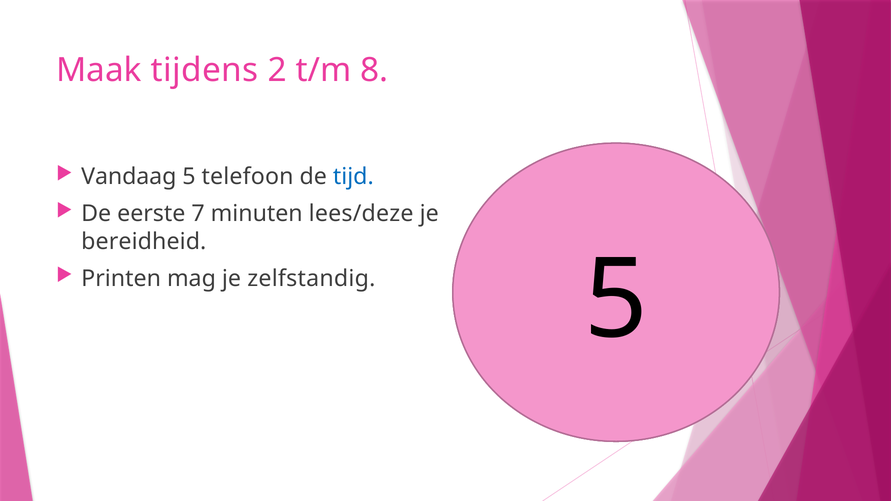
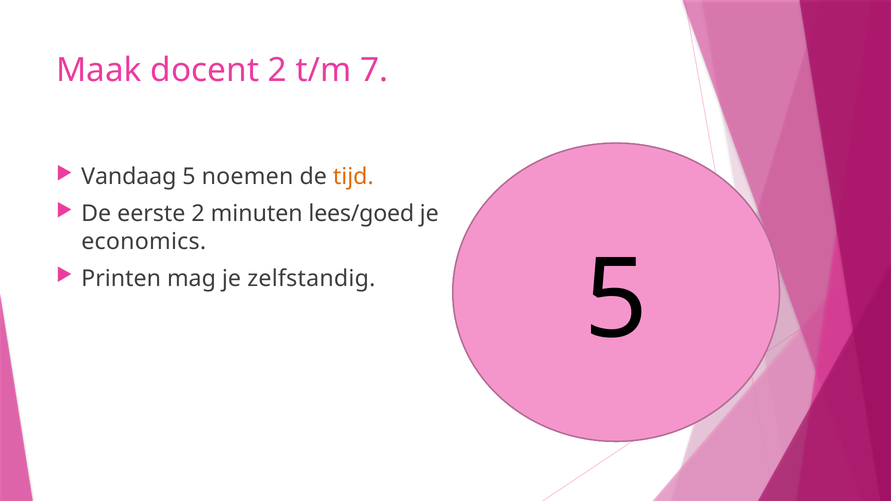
tijdens: tijdens -> docent (205, 70)
8: 8 -> 7 (374, 70)
telefoon: telefoon -> noemen (248, 177)
tijd colour: blue -> orange (353, 177)
eerste 7: 7 -> 2 (198, 214)
lees/deze: lees/deze -> lees/goed (361, 214)
bereidheid: bereidheid -> economics (144, 242)
